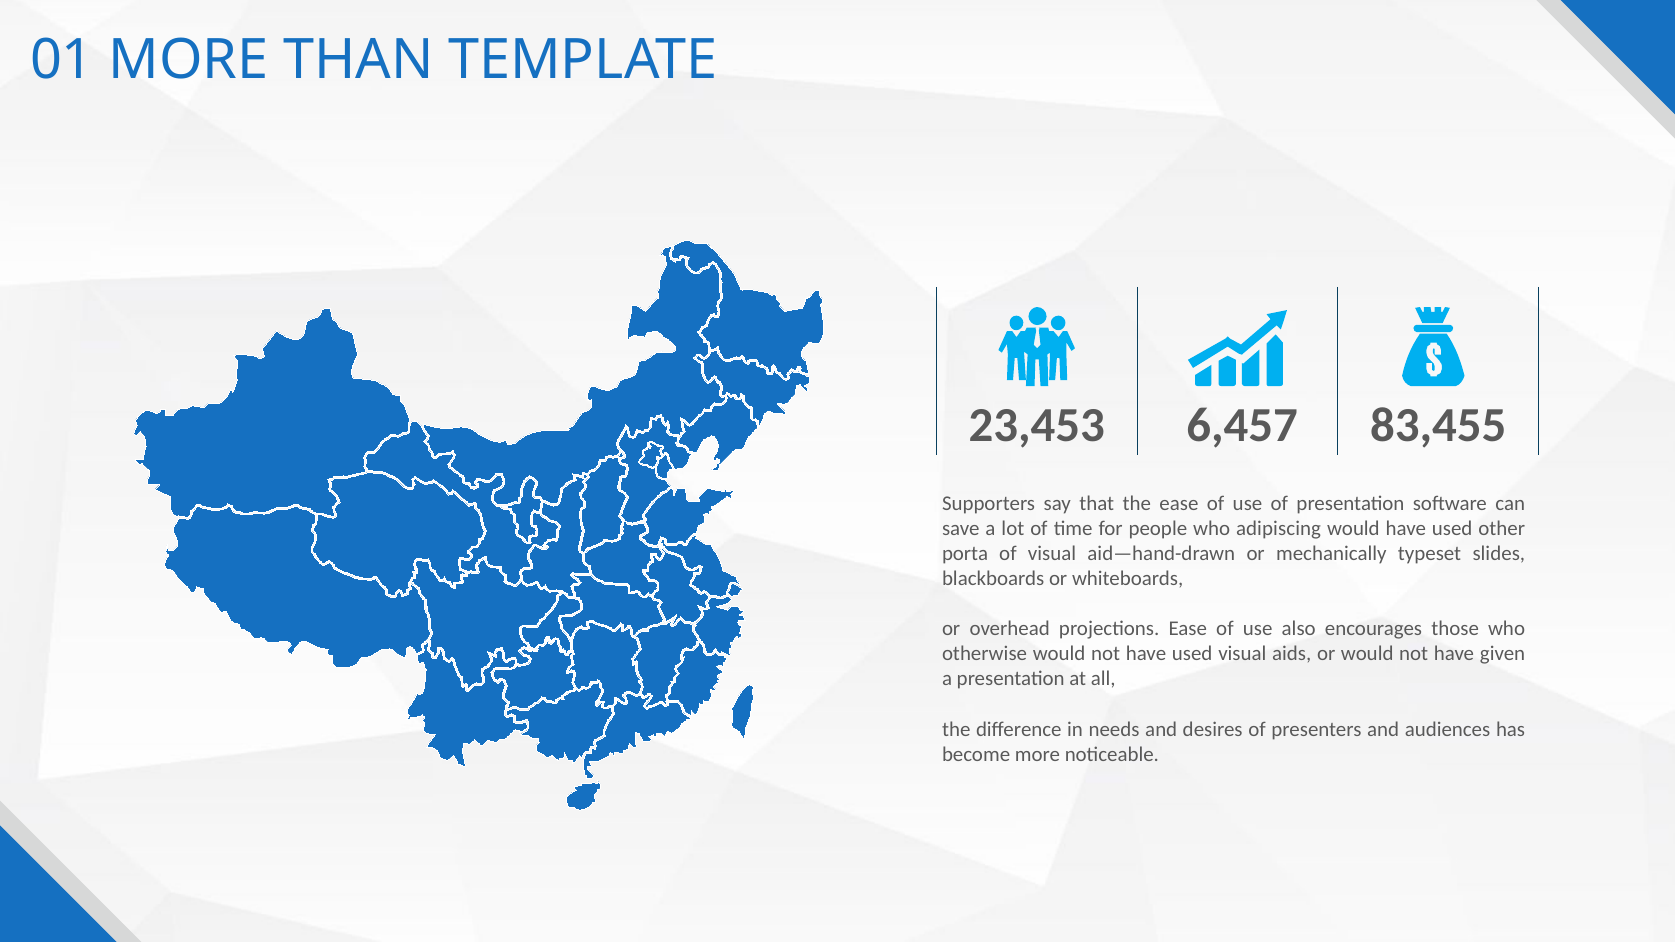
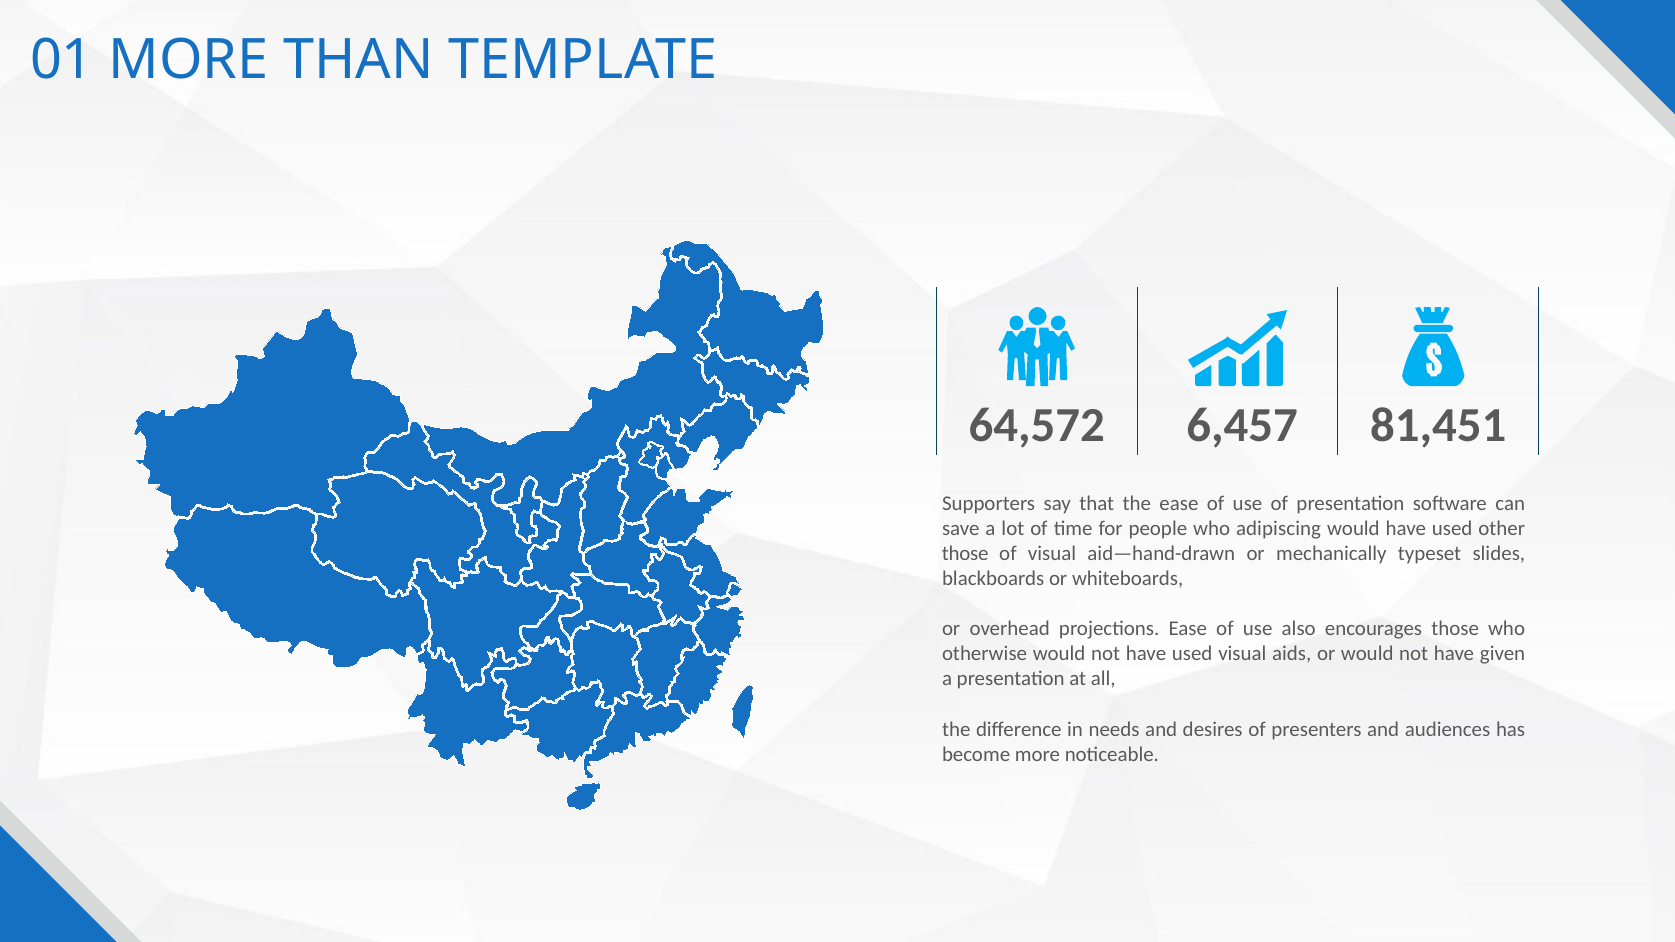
23,453: 23,453 -> 64,572 (1037, 425)
83,455: 83,455 -> 81,451 (1438, 425)
porta: porta -> those (965, 554)
